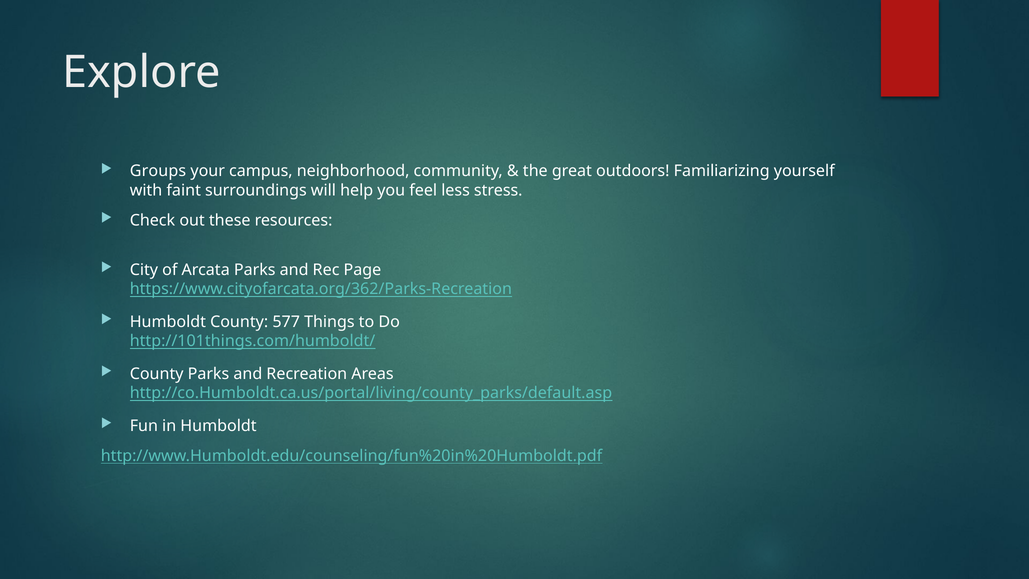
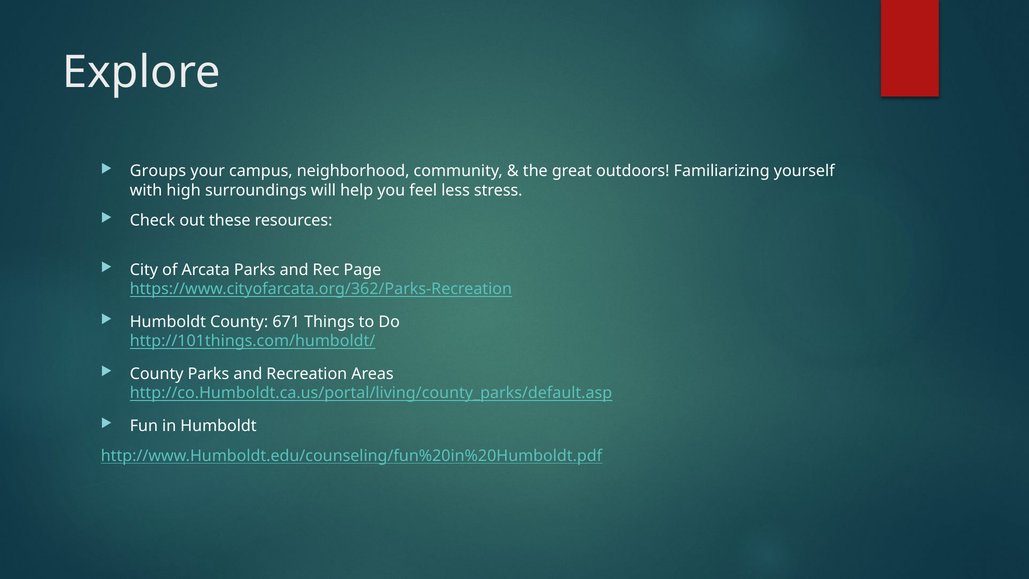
faint: faint -> high (184, 190)
577: 577 -> 671 (286, 322)
